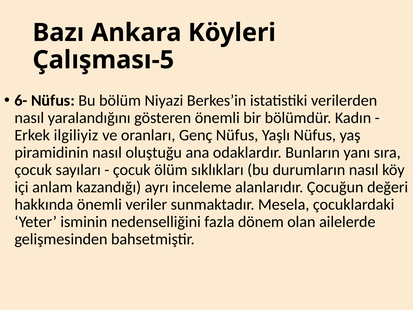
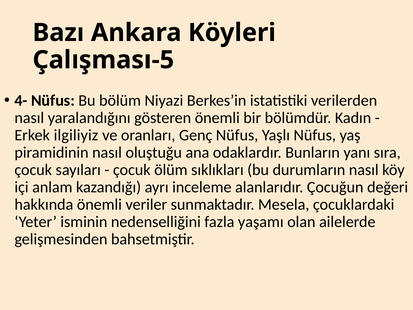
6-: 6- -> 4- (21, 100)
dönem: dönem -> yaşamı (261, 222)
